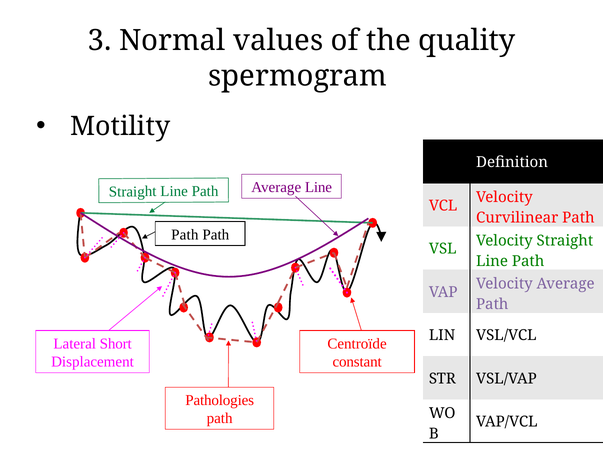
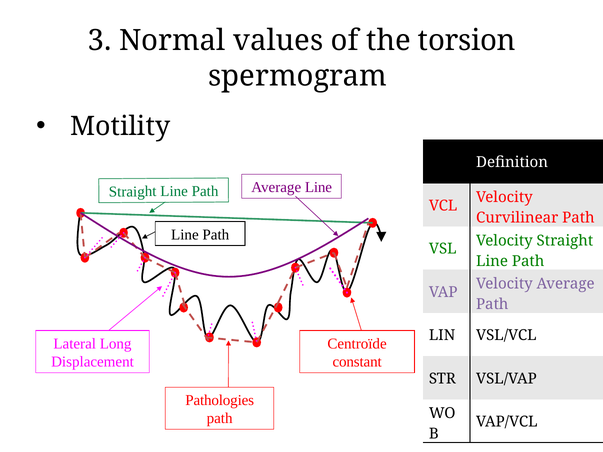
quality: quality -> torsion (467, 41)
Path: Path -> Line (185, 235)
Short: Short -> Long (116, 344)
